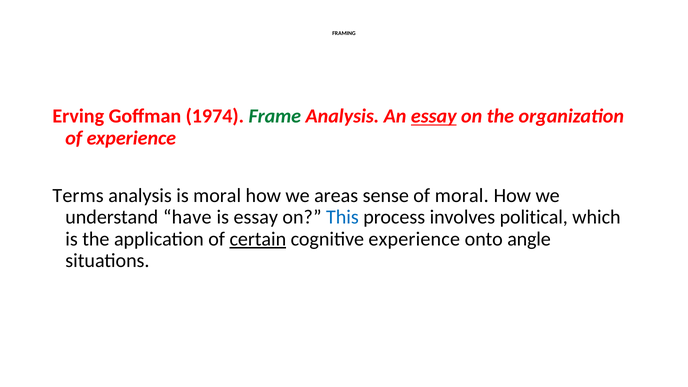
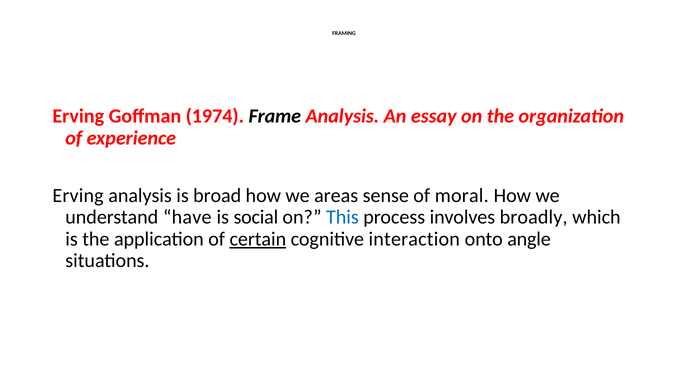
Frame colour: green -> black (275, 116)
essay underline: present -> none (434, 116)
Terms: Terms -> Erving (78, 196)
is moral: moral -> broad (217, 196)
is essay: essay -> social (256, 217)
political: political -> broadly (534, 217)
cognitive experience: experience -> interaction (414, 239)
